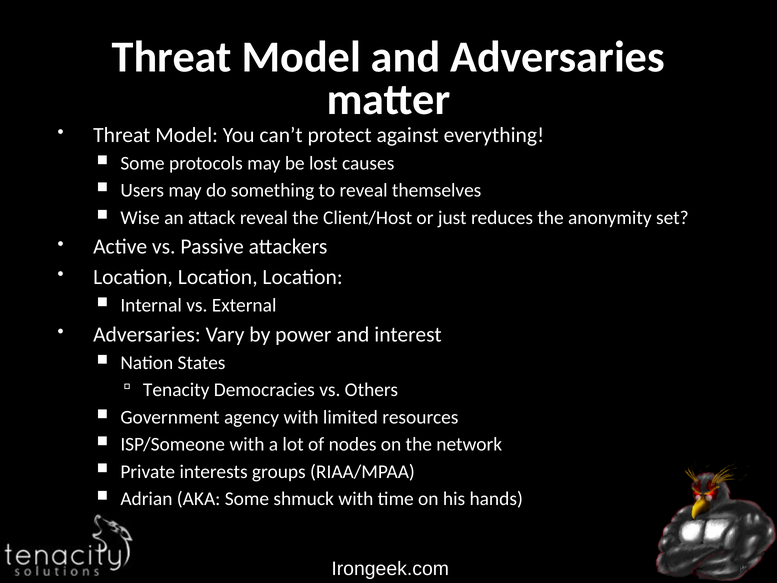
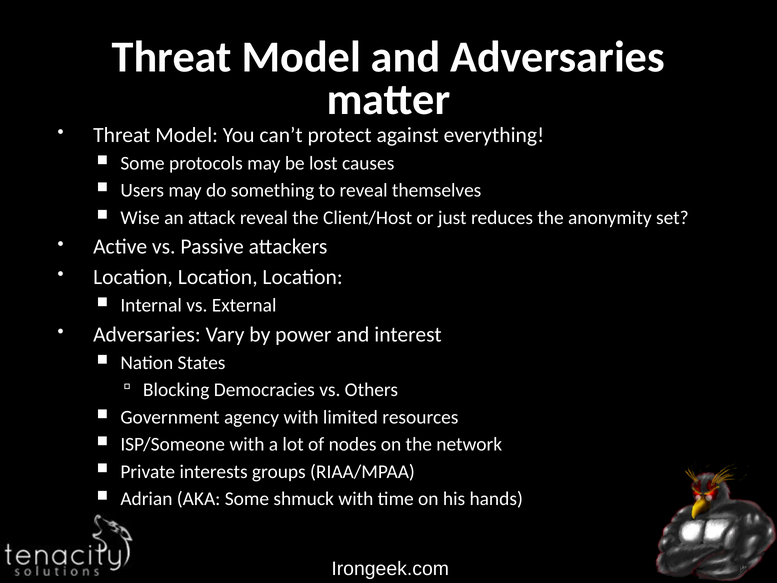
Tenacity: Tenacity -> Blocking (176, 390)
